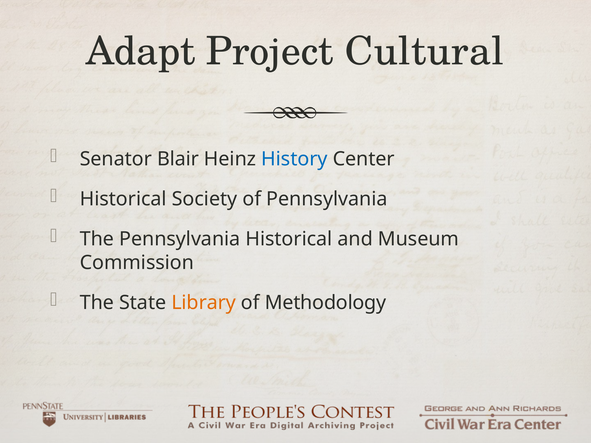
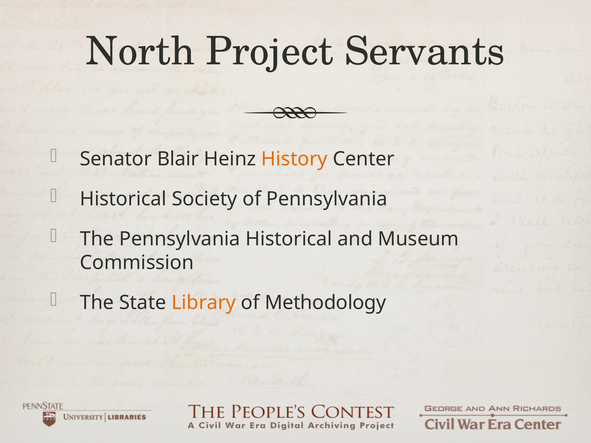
Adapt: Adapt -> North (140, 51)
Cultural: Cultural -> Servants (425, 51)
History colour: blue -> orange (294, 159)
